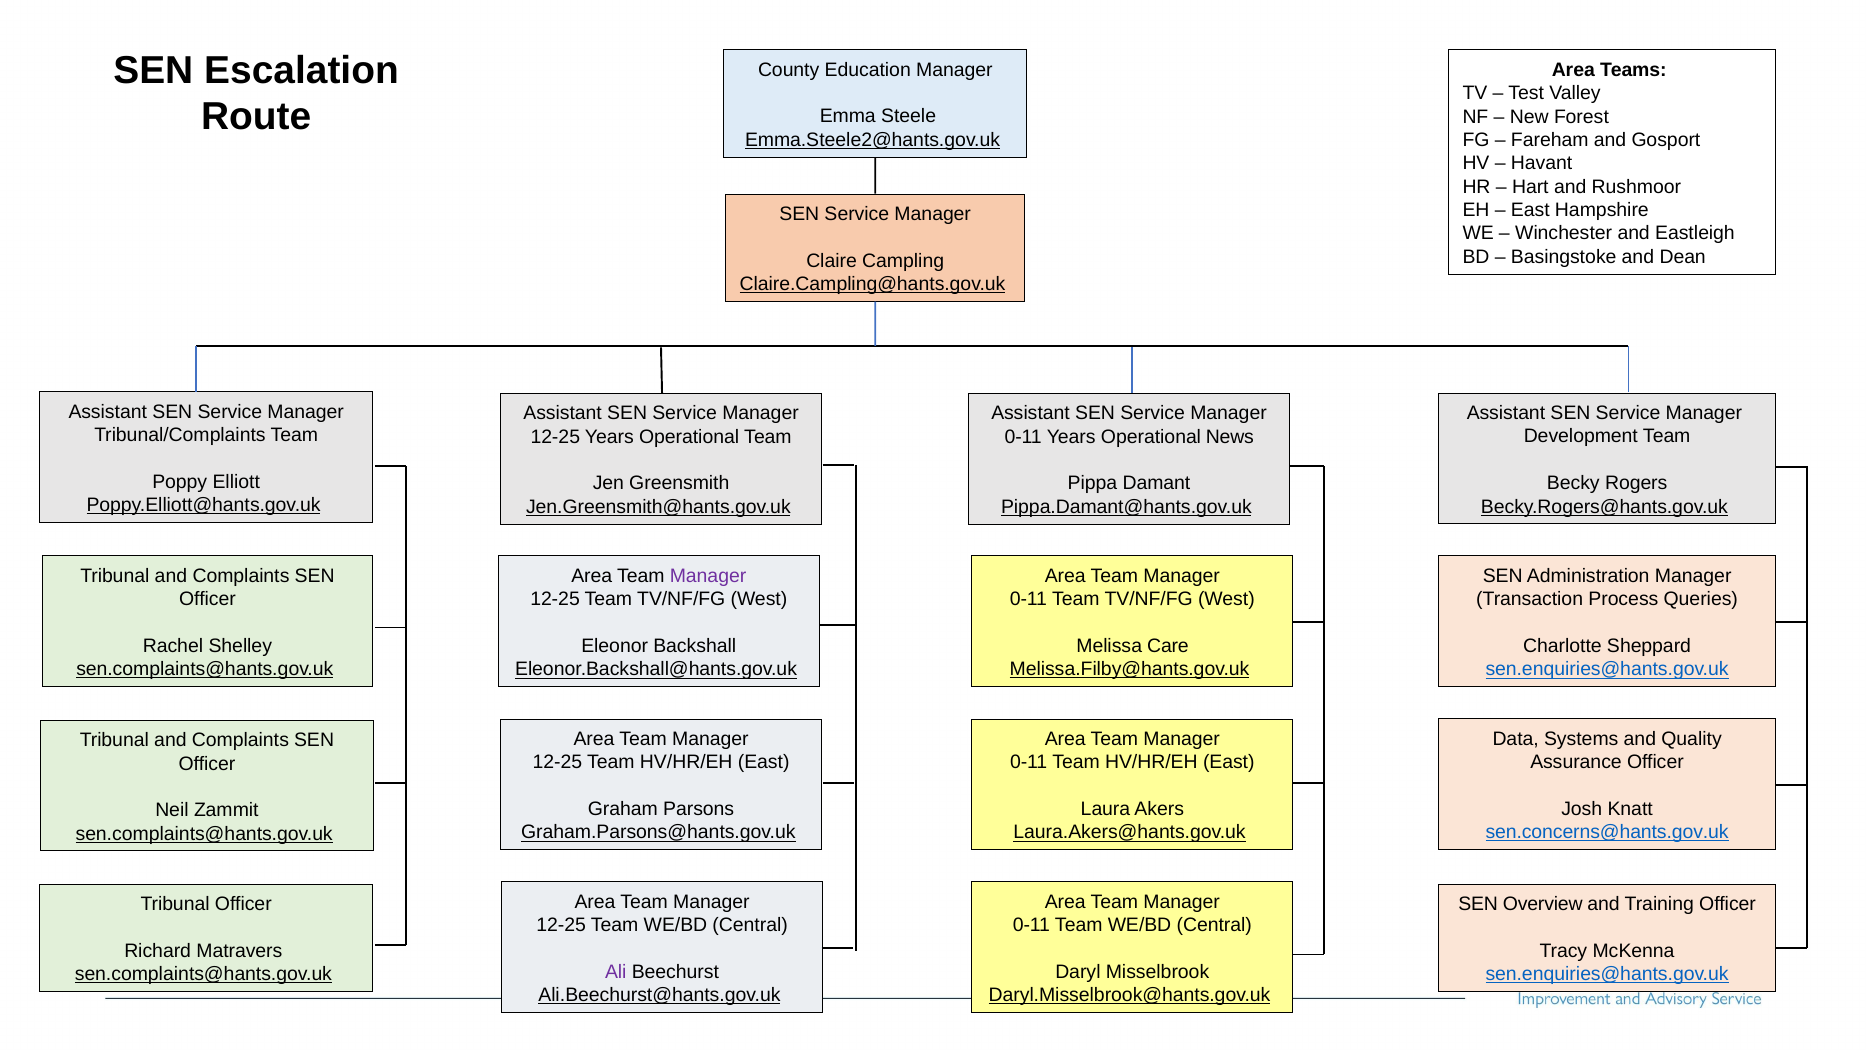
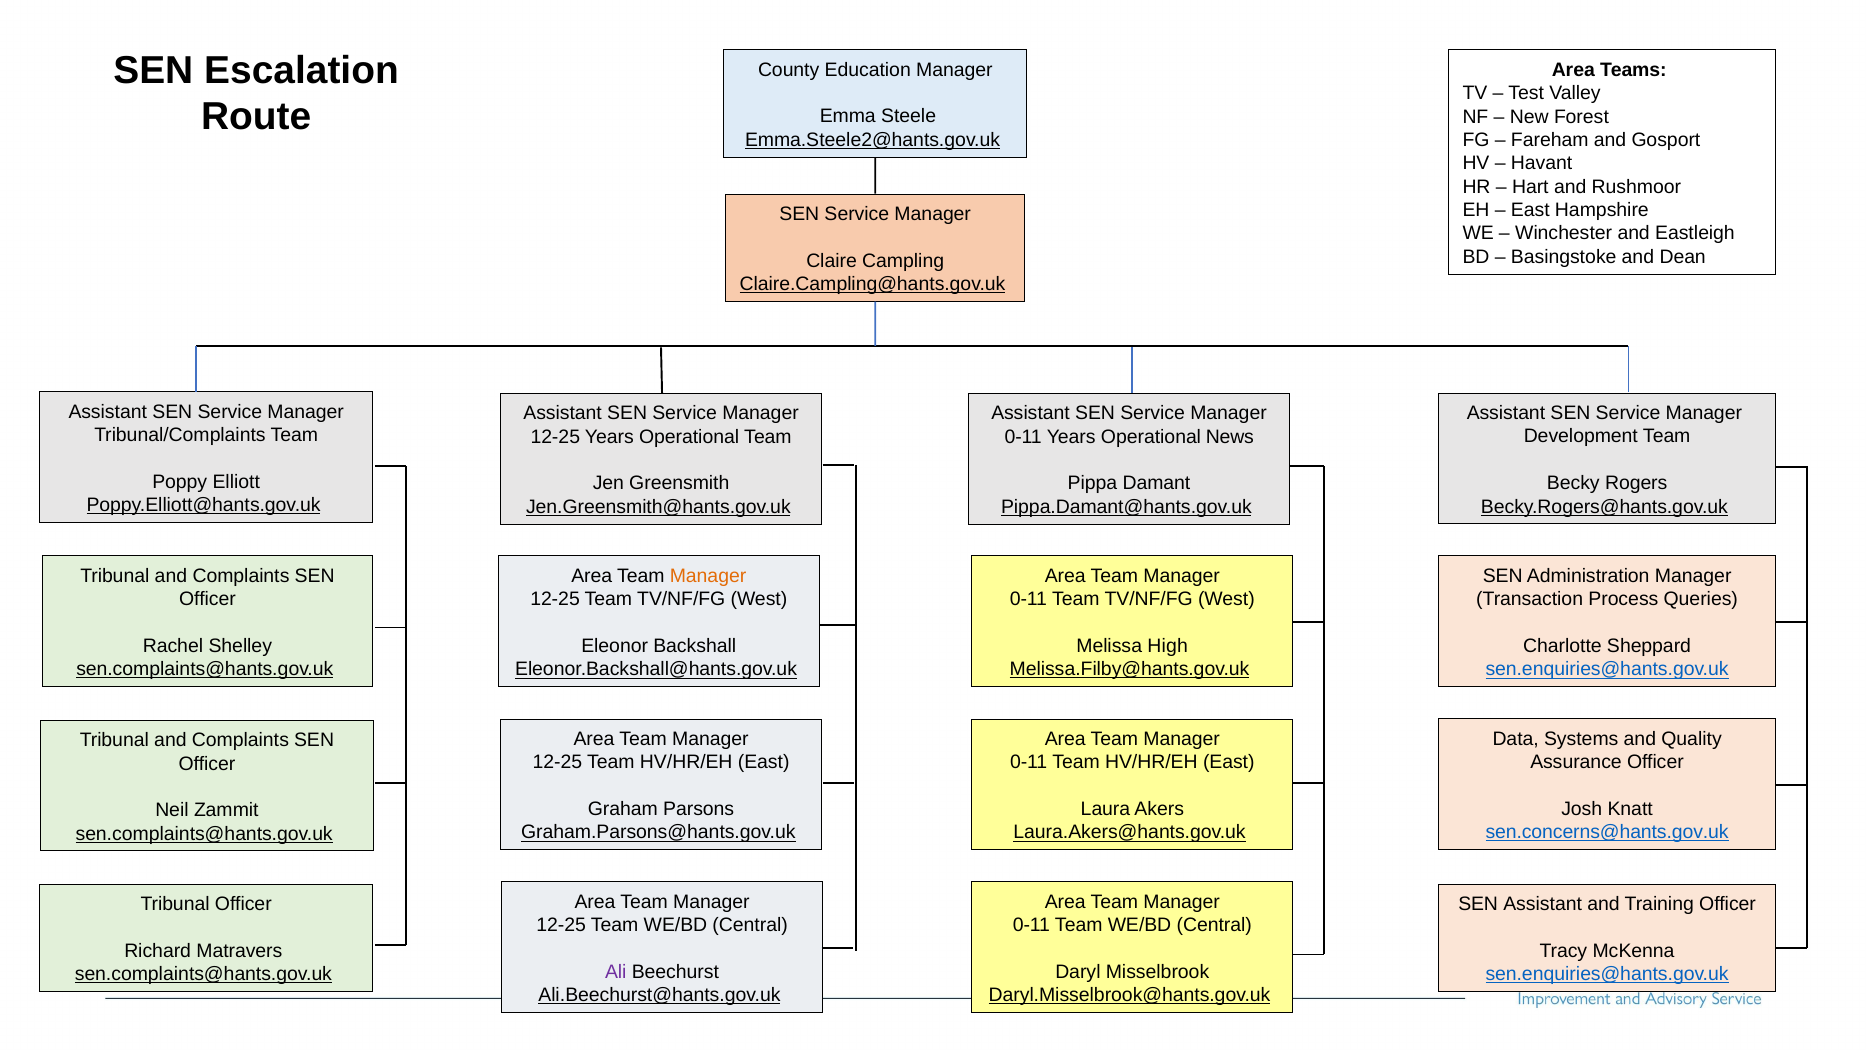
Manager colour: purple -> orange (708, 576)
Care: Care -> High (1168, 646)
SEN Overview: Overview -> Assistant (1543, 904)
